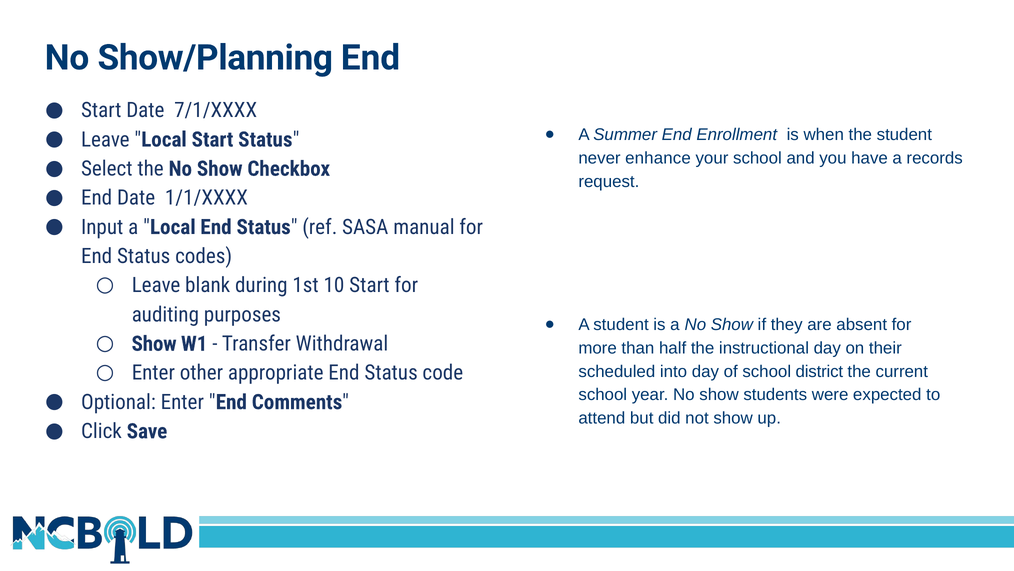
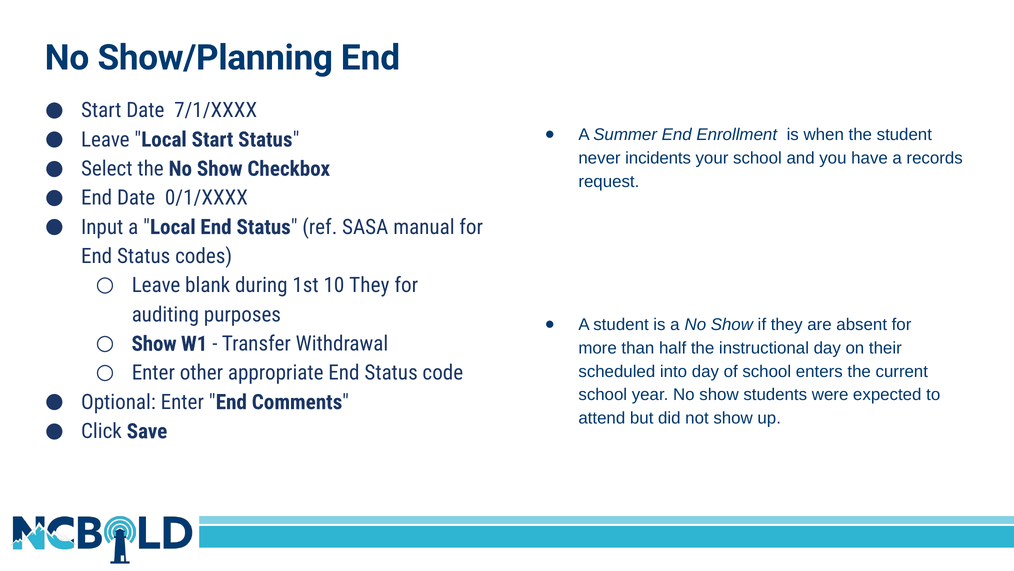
enhance: enhance -> incidents (658, 158)
1/1/XXXX: 1/1/XXXX -> 0/1/XXXX (206, 198)
10 Start: Start -> They (369, 285)
district: district -> enters (819, 371)
